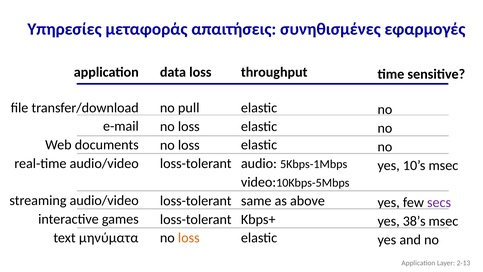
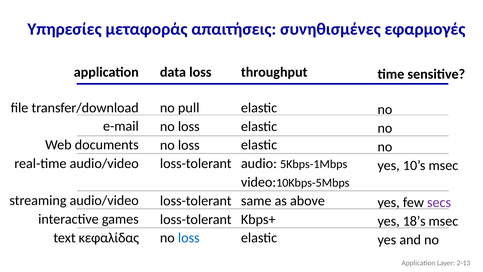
38’s: 38’s -> 18’s (414, 221)
μηνύματα: μηνύματα -> κεφαλίδας (109, 238)
loss colour: orange -> blue (189, 238)
